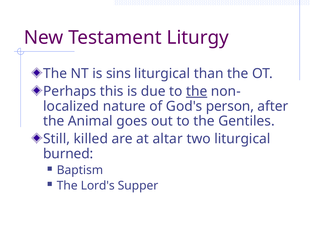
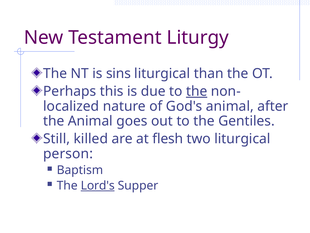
God's person: person -> animal (230, 106)
altar: altar -> flesh (168, 139)
burned: burned -> person (68, 153)
Lord's underline: none -> present (98, 185)
